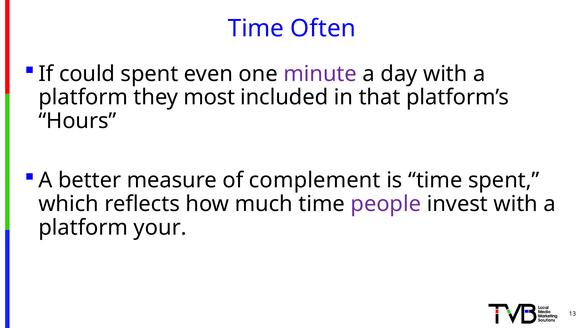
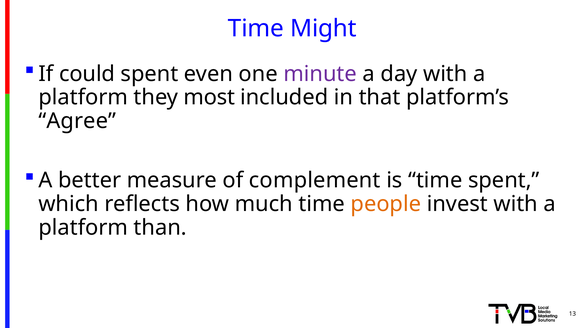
Often: Often -> Might (323, 29)
Hours: Hours -> Agree (77, 121)
people colour: purple -> orange (386, 204)
your: your -> than (160, 228)
